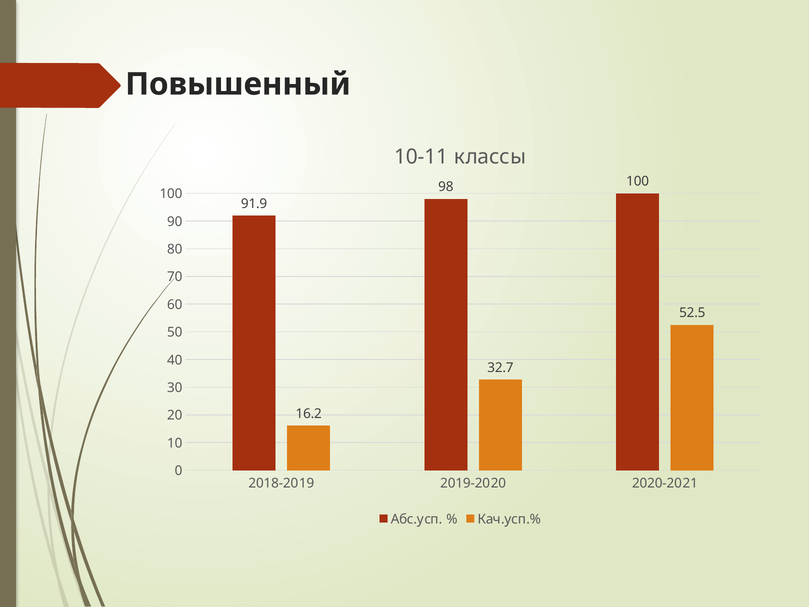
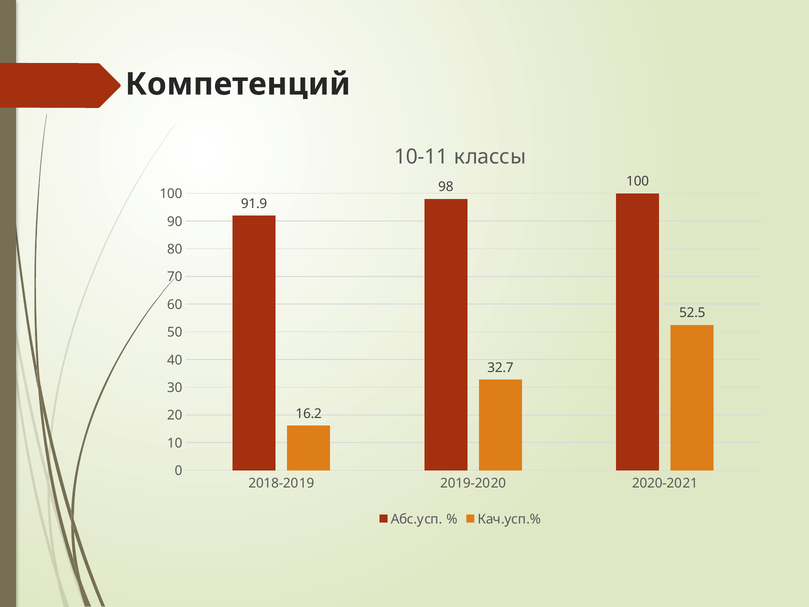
Повышенный: Повышенный -> Компетенций (238, 84)
